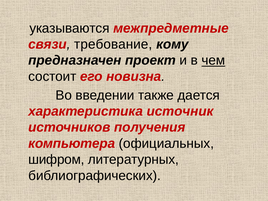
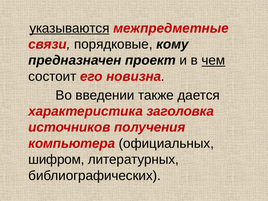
указываются underline: none -> present (69, 28)
требование: требование -> порядковые (113, 44)
источник: источник -> заголовка (180, 111)
